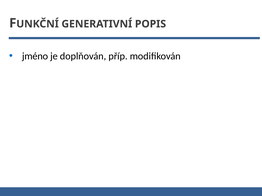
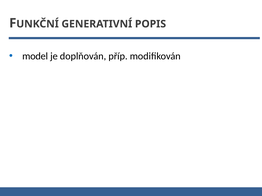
jméno: jméno -> model (35, 56)
